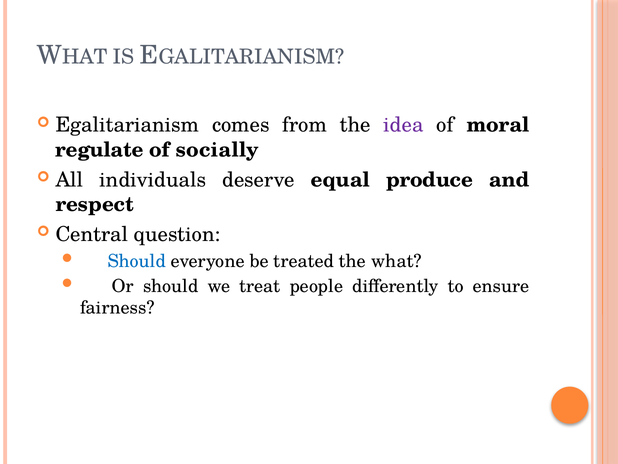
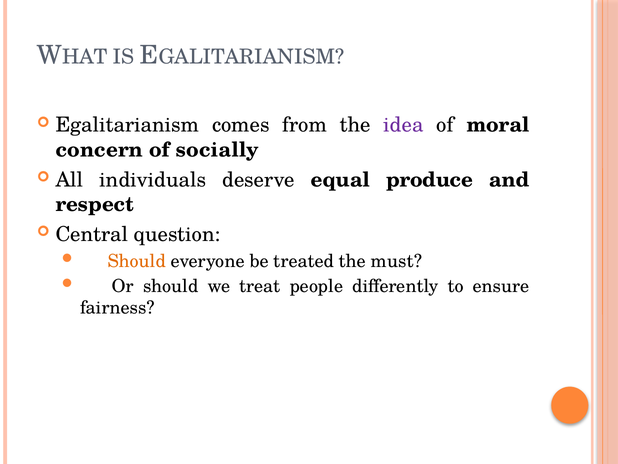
regulate: regulate -> concern (99, 150)
Should colour: blue -> orange (137, 261)
what: what -> must (397, 261)
